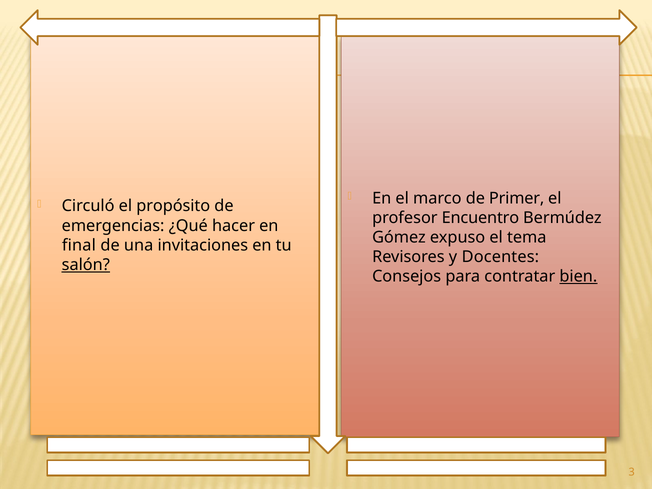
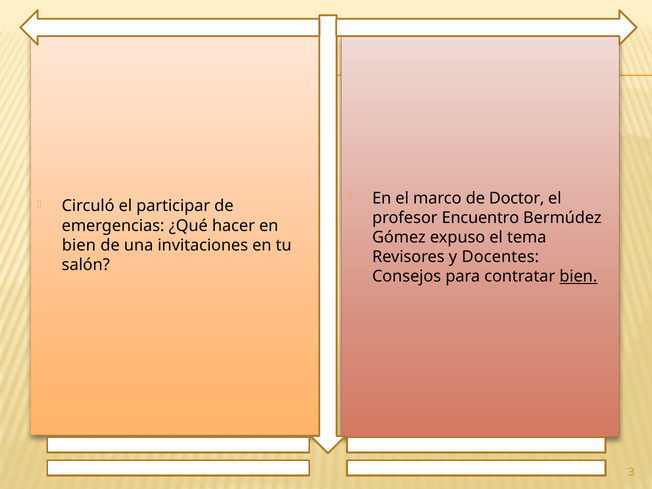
Primer: Primer -> Doctor (517, 198)
propósito: propósito -> participar (173, 206)
final: final -> bien (79, 245)
salón underline: present -> none (86, 265)
